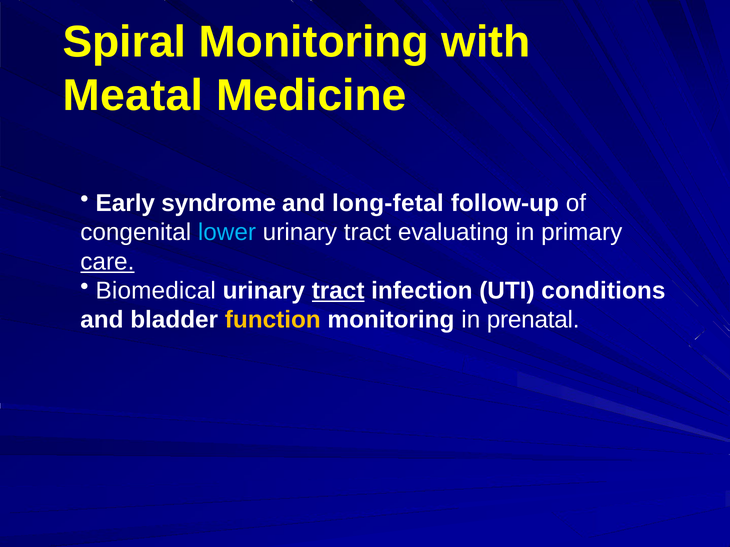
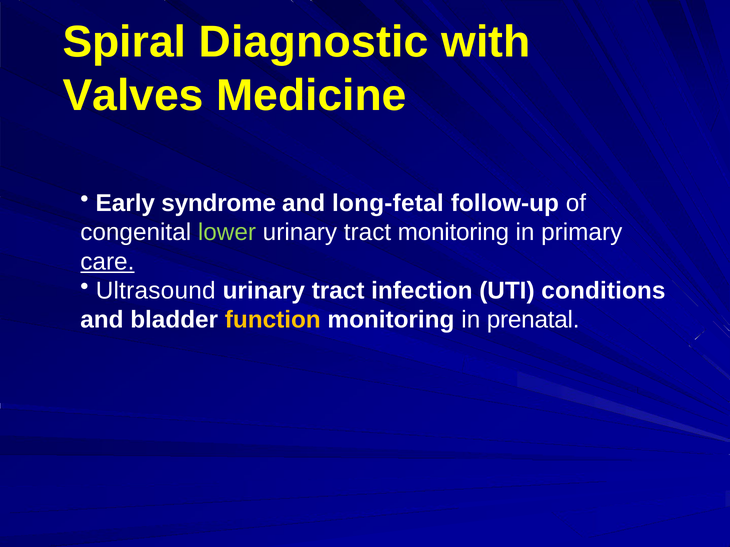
Spiral Monitoring: Monitoring -> Diagnostic (314, 42)
Meatal: Meatal -> Valves (133, 95)
lower colour: light blue -> light green (227, 233)
tract evaluating: evaluating -> monitoring (453, 233)
Biomedical: Biomedical -> Ultrasound (156, 291)
tract underline: present -> none (338, 291)
